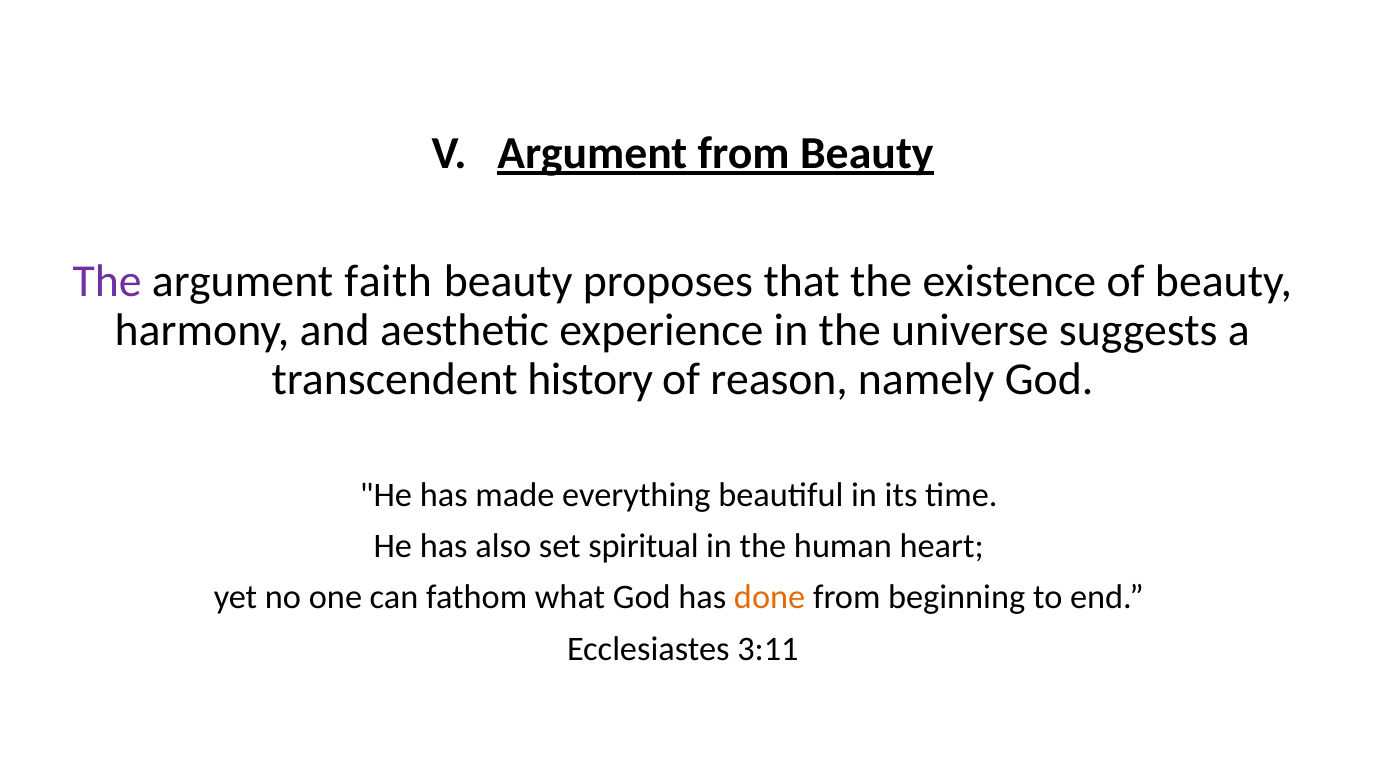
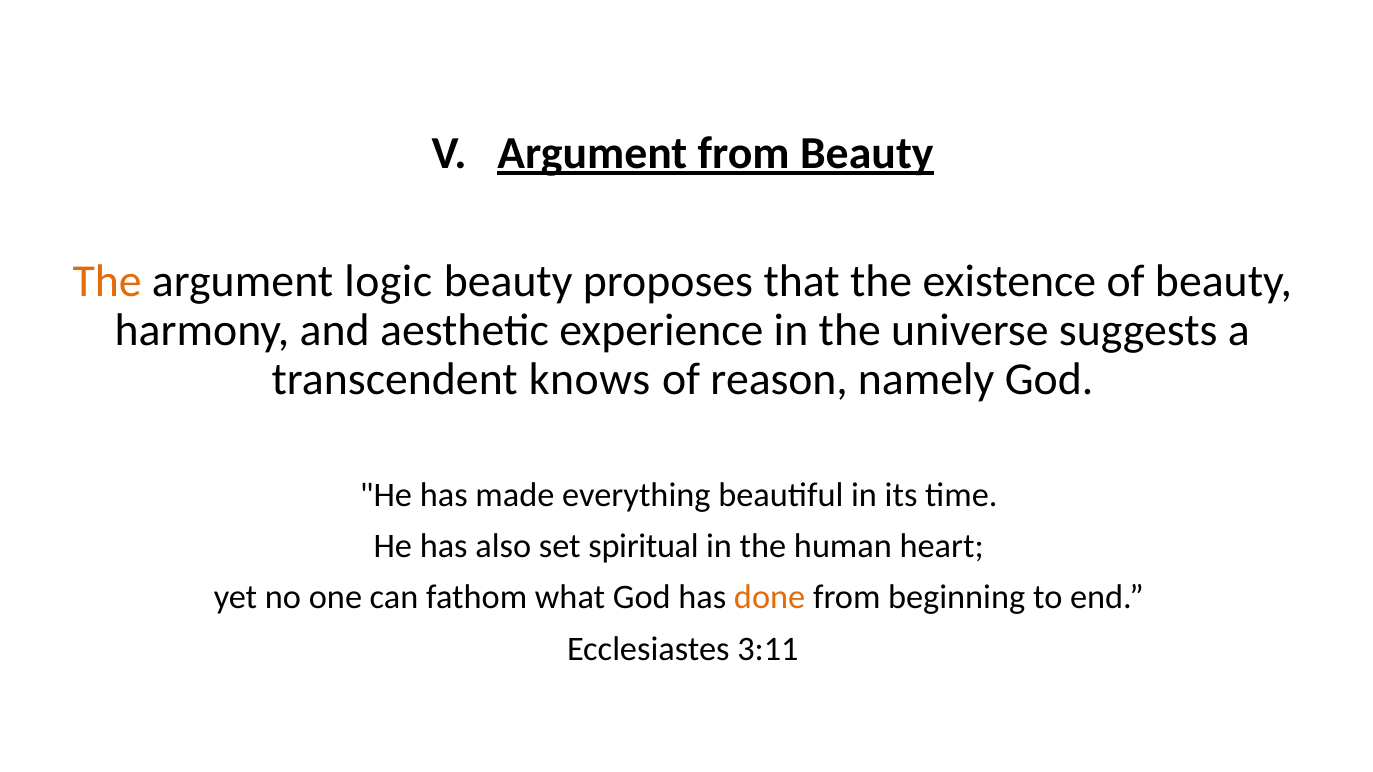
The colour: purple -> orange (107, 281)
faith: faith -> logic (388, 281)
history: history -> knows (590, 380)
